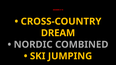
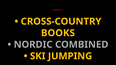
DREAM: DREAM -> BOOKS (58, 33)
